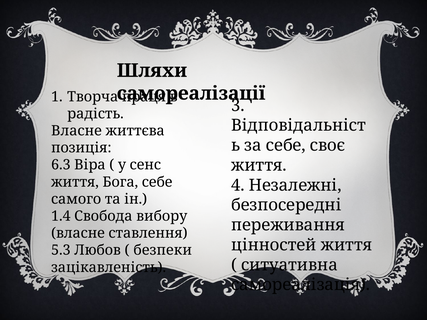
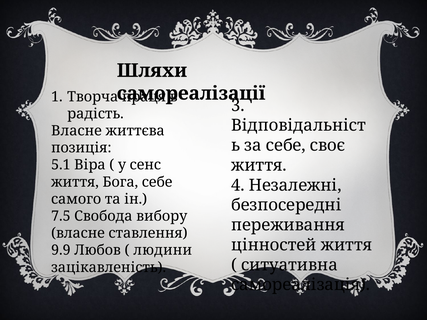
6.3: 6.3 -> 5.1 (61, 165)
1.4: 1.4 -> 7.5 (61, 216)
5.3: 5.3 -> 9.9 (61, 250)
безпеки: безпеки -> людини (163, 250)
